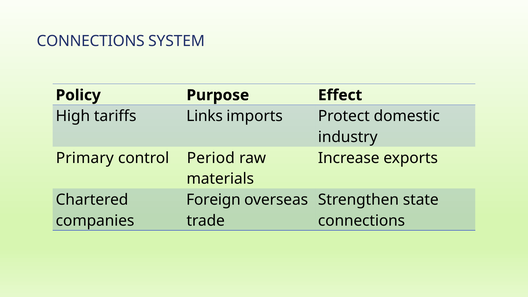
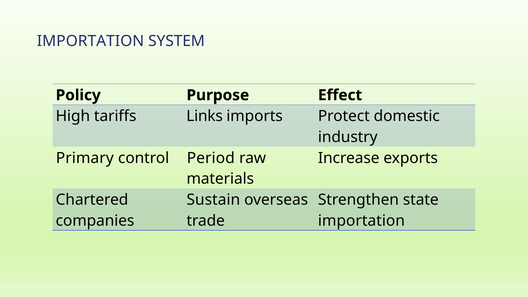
CONNECTIONS: CONNECTIONS -> IMPORTATION (91, 41)
Foreign: Foreign -> Sustain (213, 200)
connections: connections -> importation (361, 221)
